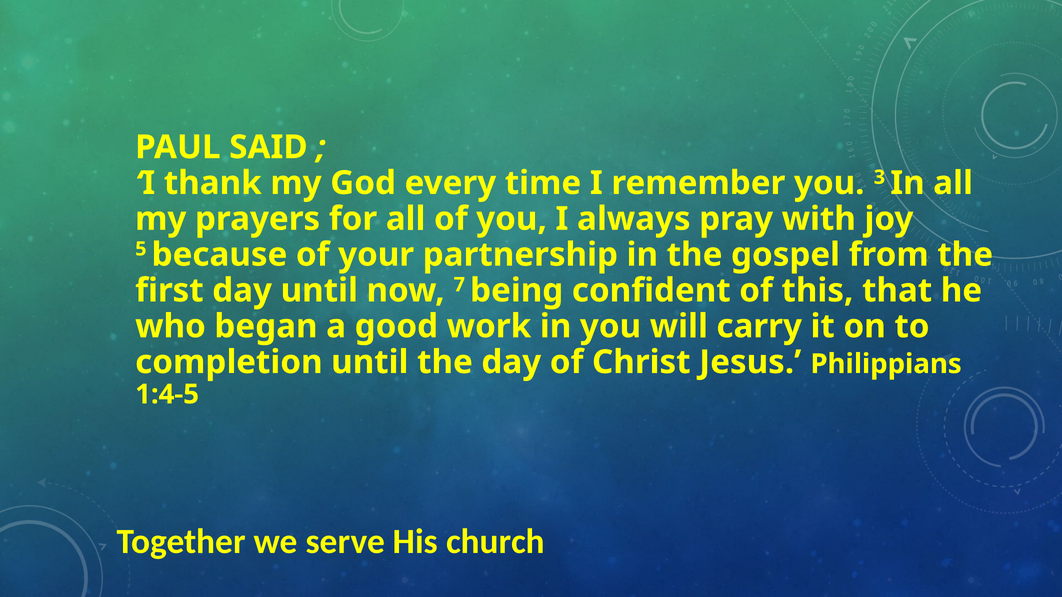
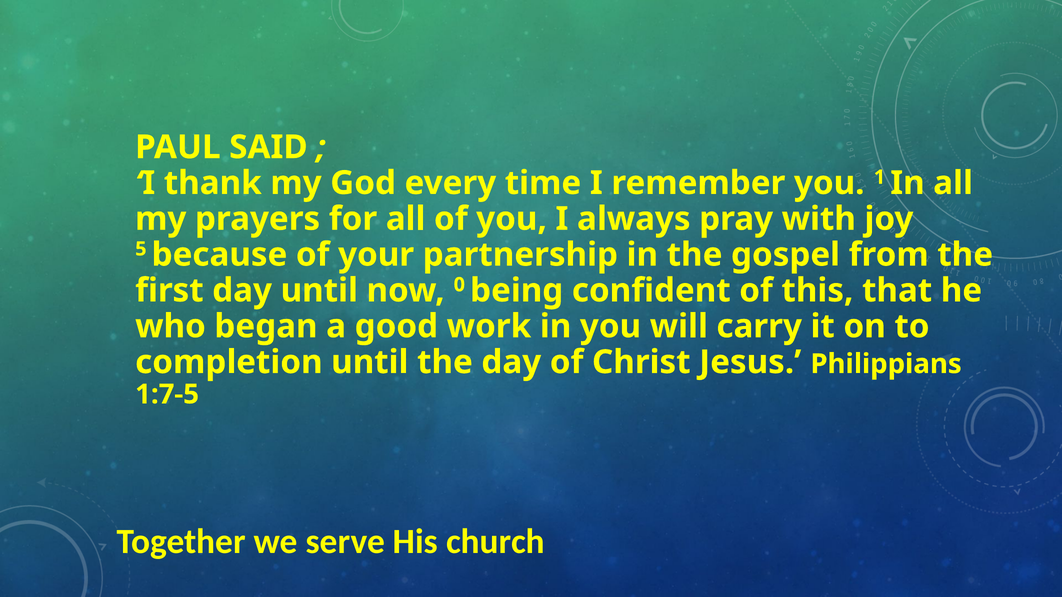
3: 3 -> 1 (879, 177)
7: 7 -> 0 (459, 285)
1:4-5: 1:4-5 -> 1:7-5 (167, 395)
